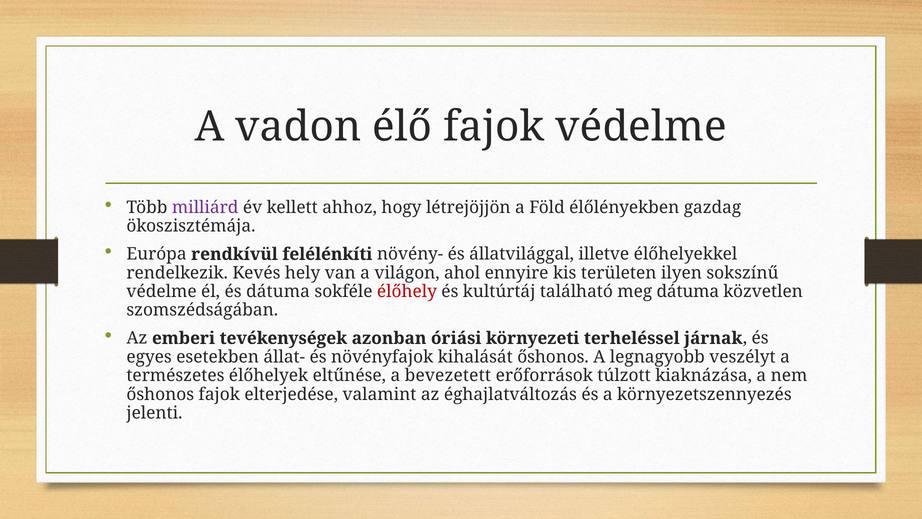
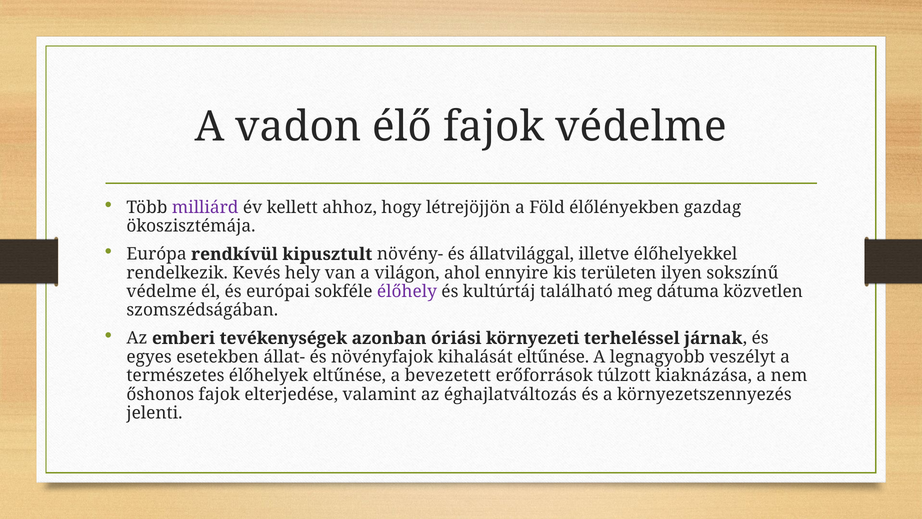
felélénkíti: felélénkíti -> kipusztult (327, 254)
és dátuma: dátuma -> európai (278, 291)
élőhely colour: red -> purple (407, 291)
kihalását őshonos: őshonos -> eltűnése (553, 357)
